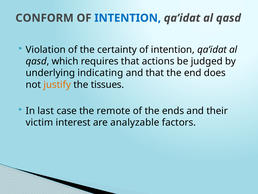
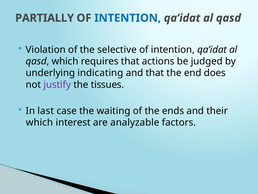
CONFORM: CONFORM -> PARTIALLY (45, 18)
certainty: certainty -> selective (117, 50)
justify colour: orange -> purple (57, 84)
remote: remote -> waiting (114, 111)
victim: victim -> which (39, 122)
